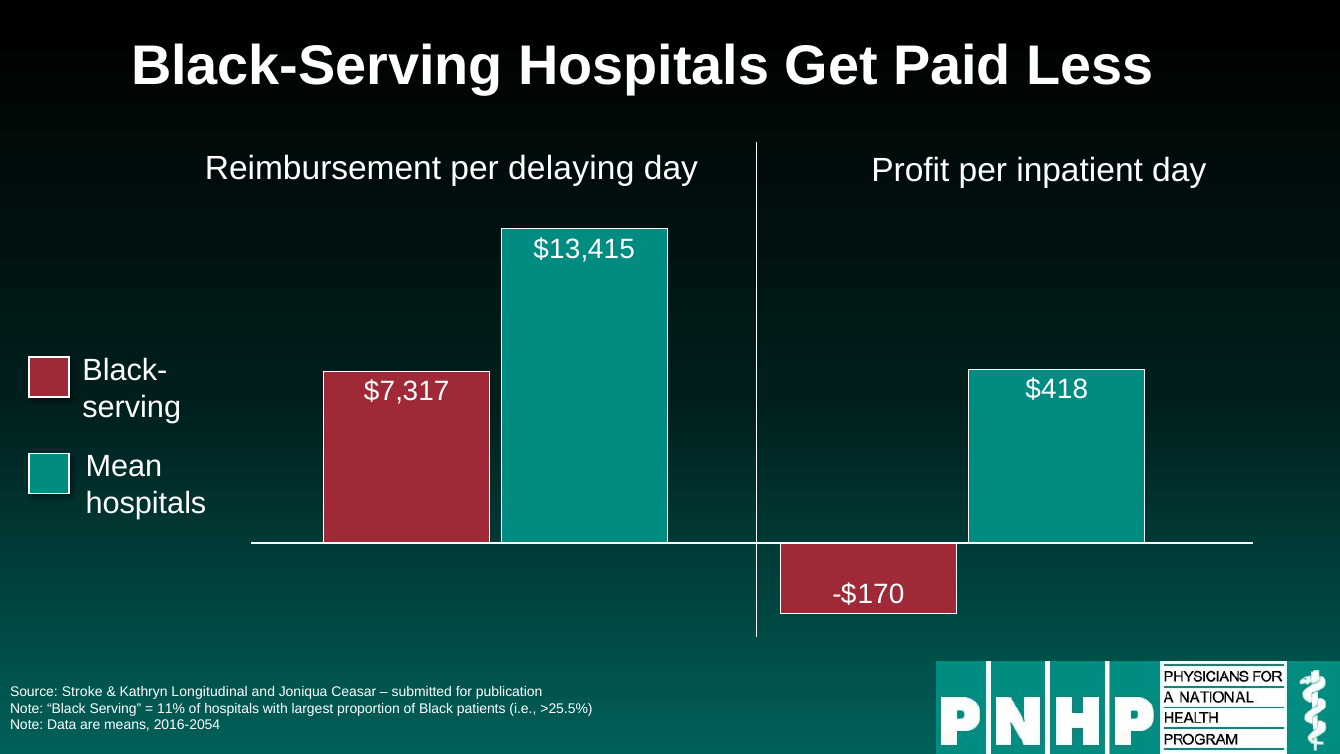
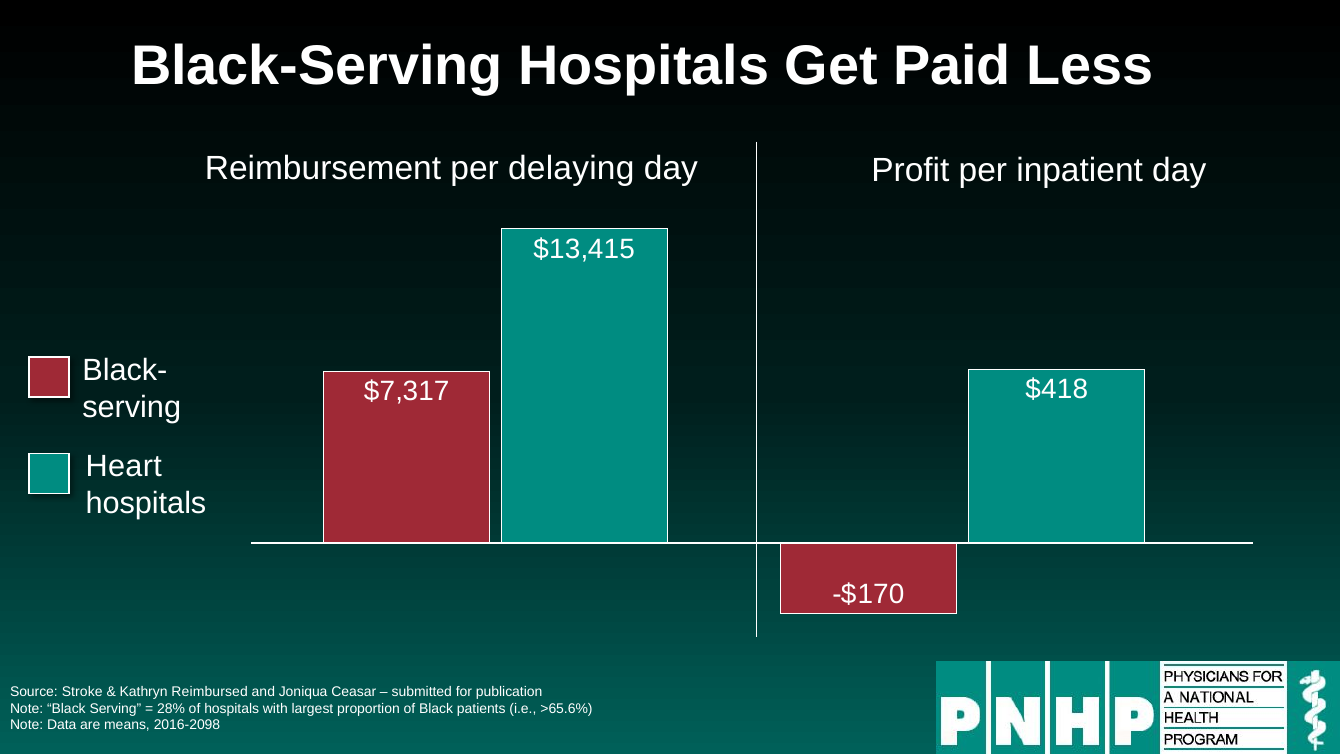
Mean: Mean -> Heart (124, 466)
Longitudinal: Longitudinal -> Reimbursed (210, 692)
11%: 11% -> 28% (171, 708)
>25.5%: >25.5% -> >65.6% (566, 708)
2016-2054: 2016-2054 -> 2016-2098 (187, 725)
